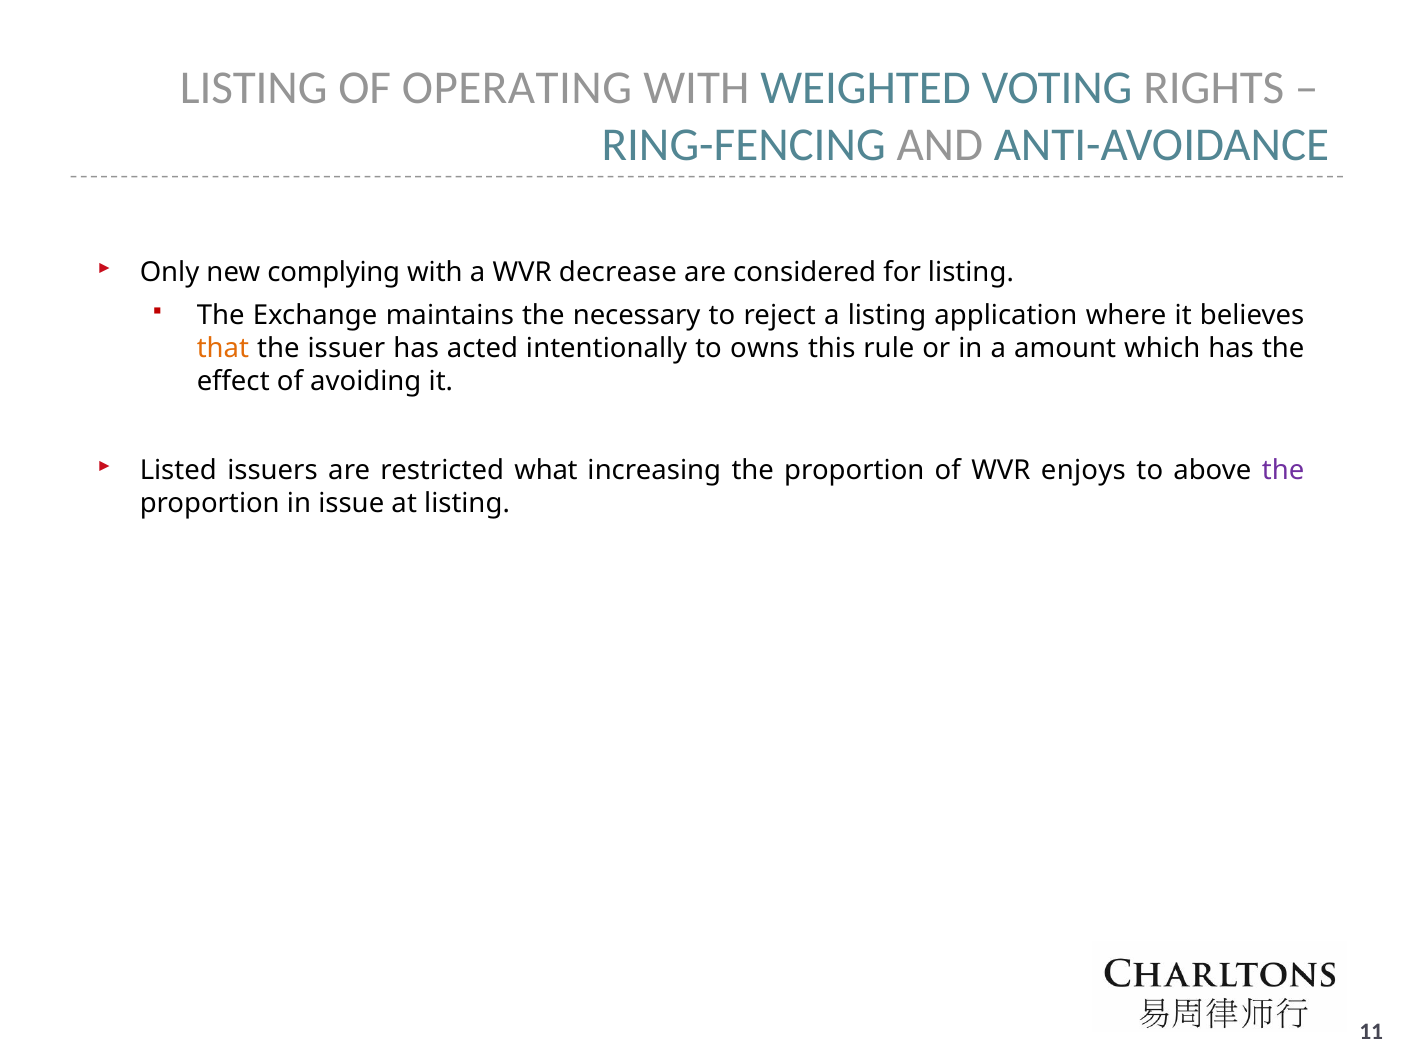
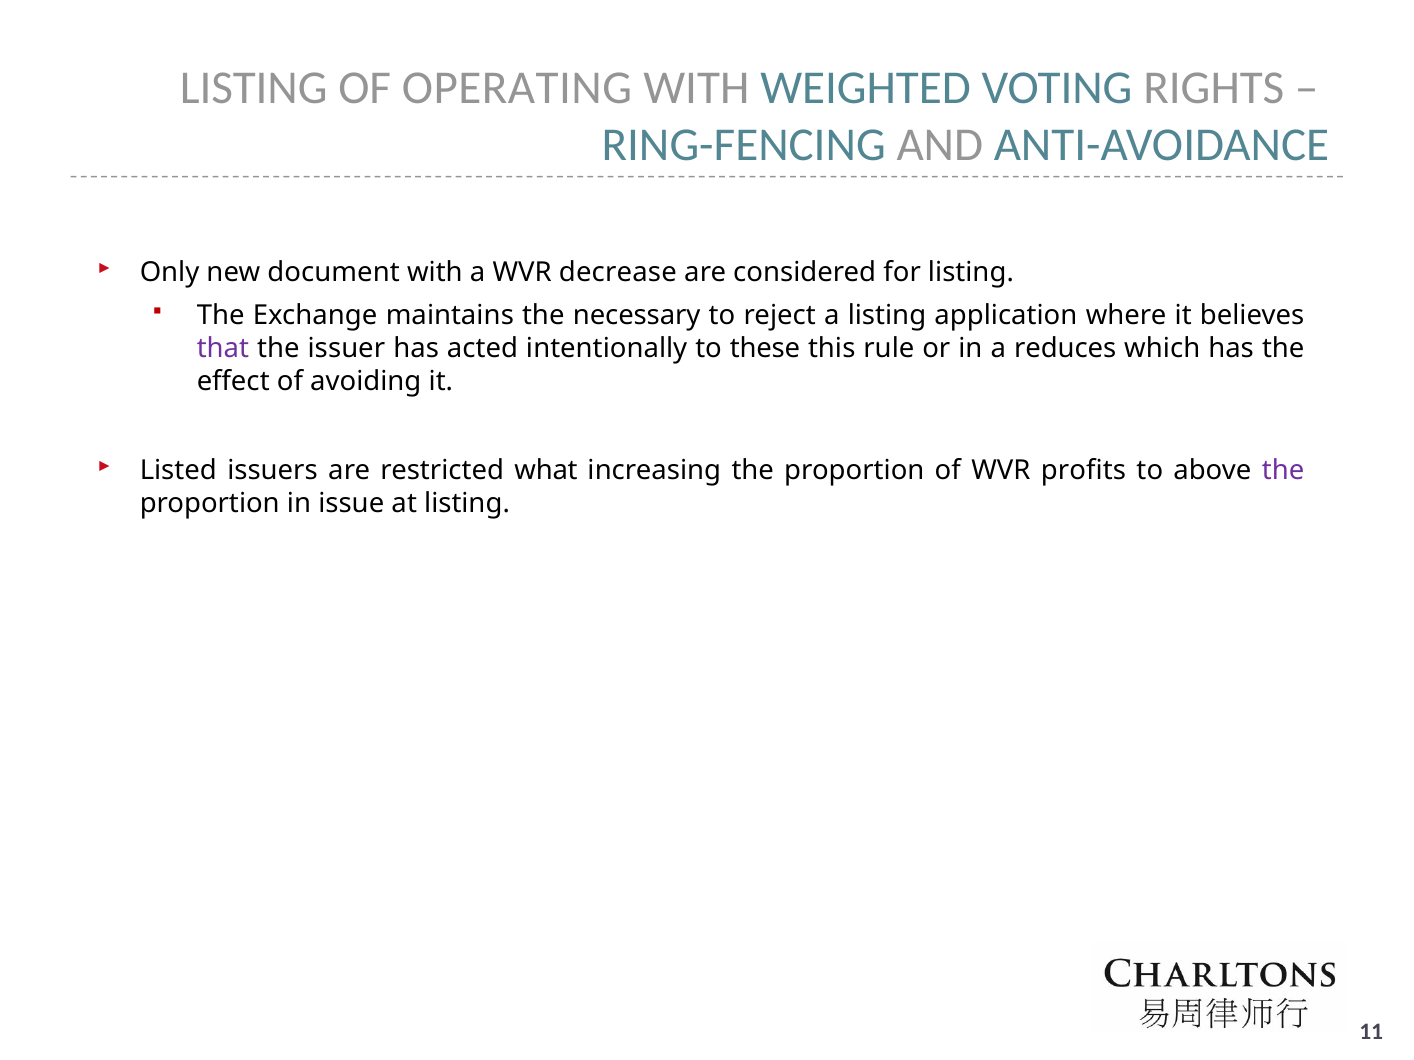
complying: complying -> document (334, 273)
that colour: orange -> purple (223, 348)
owns: owns -> these (765, 348)
amount: amount -> reduces (1065, 348)
enjoys: enjoys -> profits (1083, 471)
